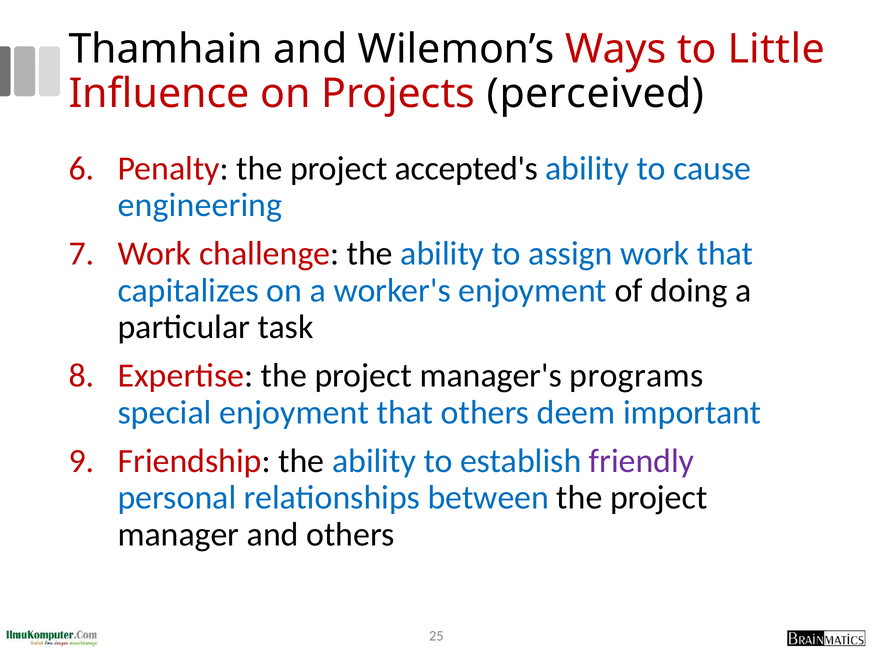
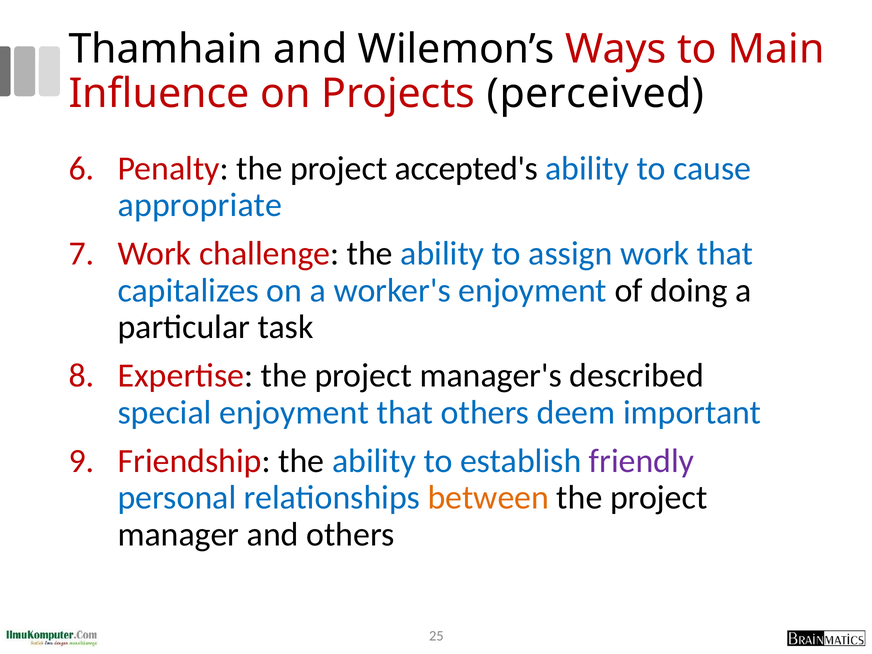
Little: Little -> Main (776, 49)
engineering: engineering -> appropriate (200, 205)
programs: programs -> described (637, 376)
between colour: blue -> orange (488, 498)
